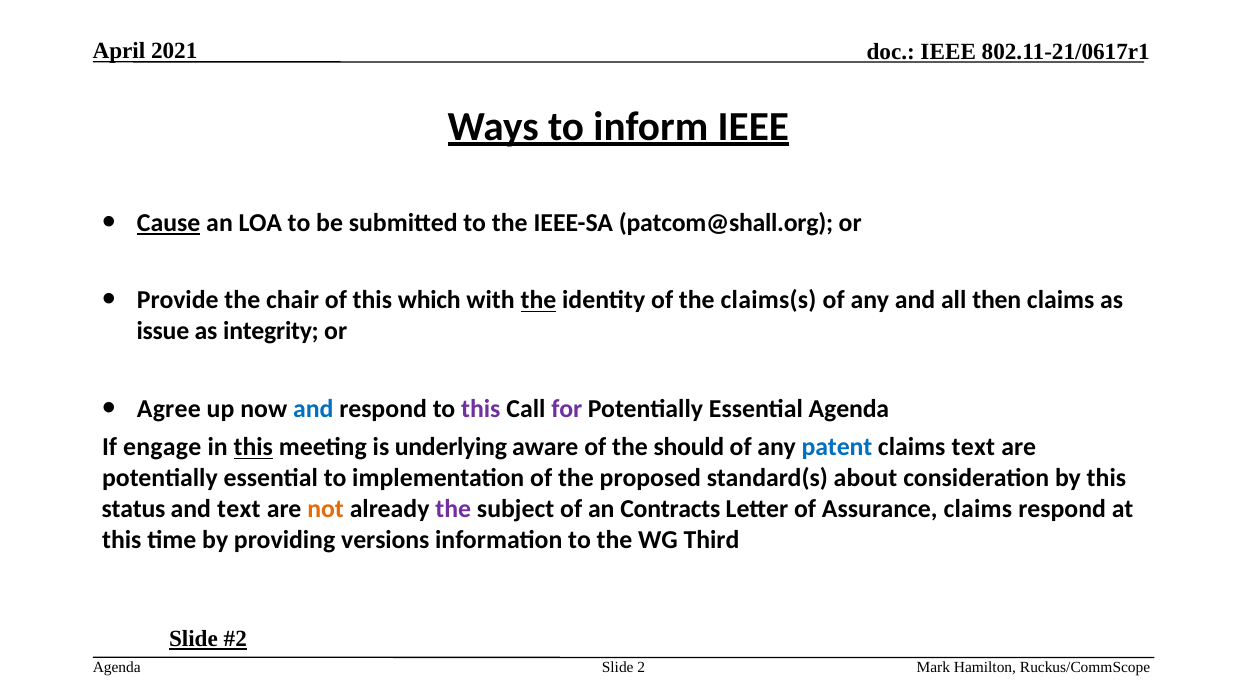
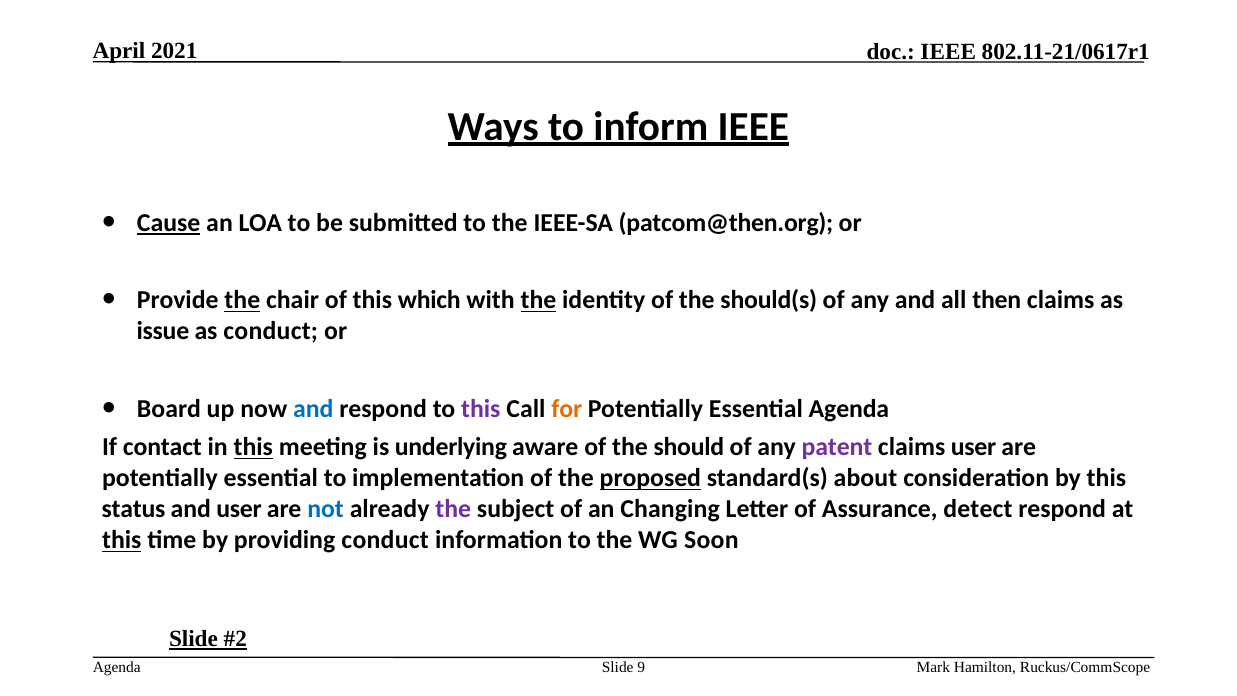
patcom@shall.org: patcom@shall.org -> patcom@then.org (726, 223)
the underline: none -> present (242, 300)
claims(s: claims(s -> should(s (769, 300)
as integrity: integrity -> conduct (271, 331)
Agree: Agree -> Board (169, 409)
for colour: purple -> orange (567, 409)
engage: engage -> contact (162, 447)
patent colour: blue -> purple (837, 447)
claims text: text -> user (974, 447)
proposed underline: none -> present (650, 478)
and text: text -> user (239, 509)
not colour: orange -> blue (326, 509)
Contracts: Contracts -> Changing (670, 509)
Assurance claims: claims -> detect (978, 509)
this underline: none -> present (122, 540)
providing versions: versions -> conduct (385, 540)
Third: Third -> Soon (711, 540)
2: 2 -> 9 (641, 667)
